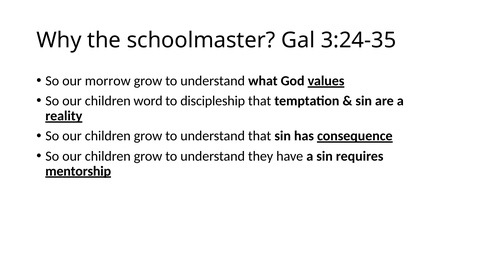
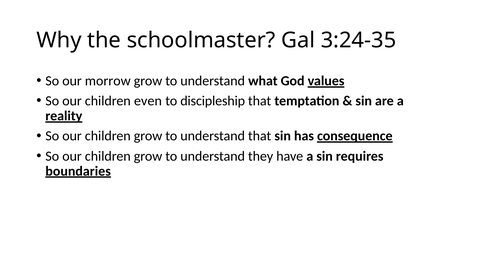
word: word -> even (148, 101)
mentorship: mentorship -> boundaries (78, 171)
